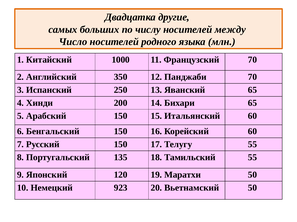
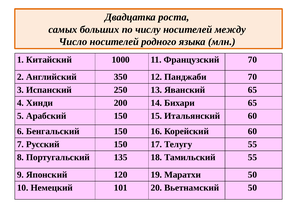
другие: другие -> роста (174, 17)
923: 923 -> 101 (121, 188)
